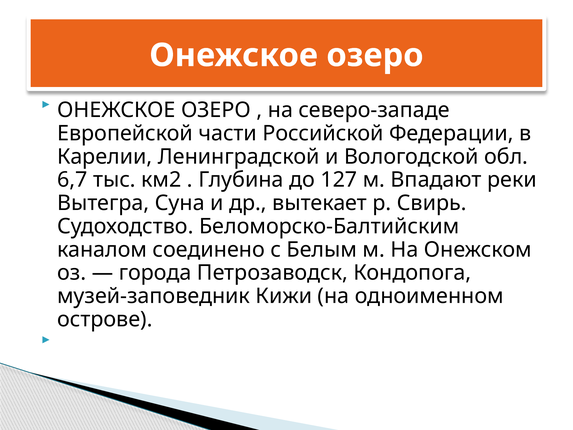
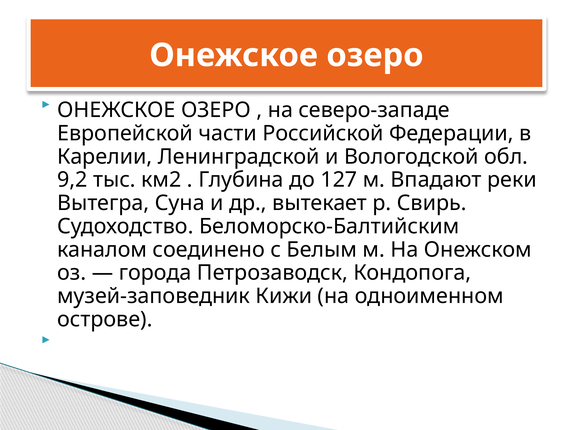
6,7: 6,7 -> 9,2 (72, 180)
